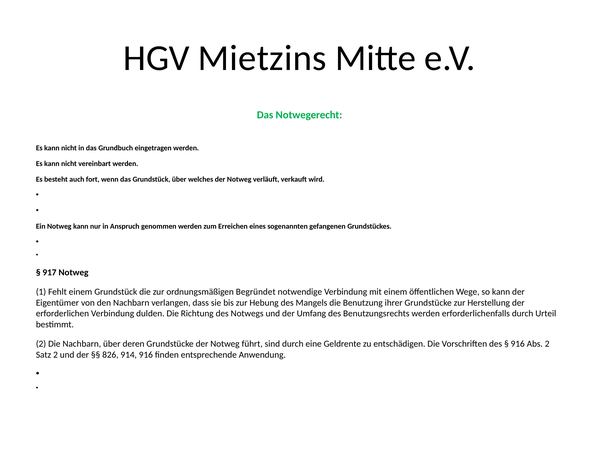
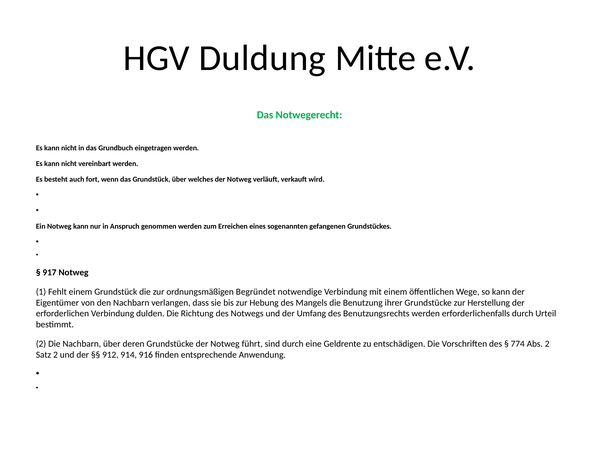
Mietzins: Mietzins -> Duldung (262, 58)
916: 916 -> 774 (518, 344)
826: 826 -> 912 (110, 355)
